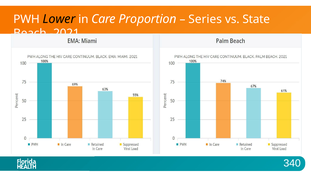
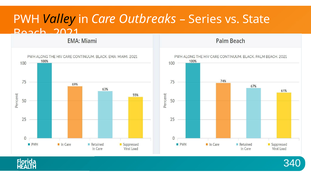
Lower: Lower -> Valley (59, 19)
Proportion: Proportion -> Outbreaks (147, 19)
